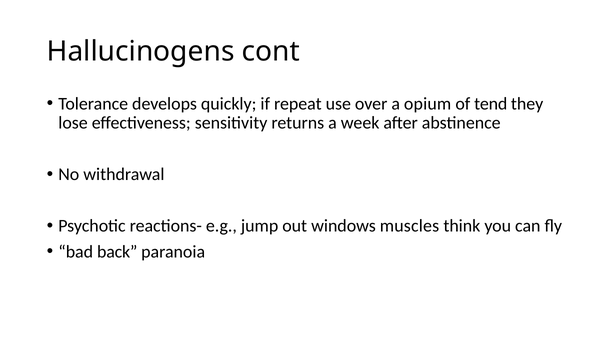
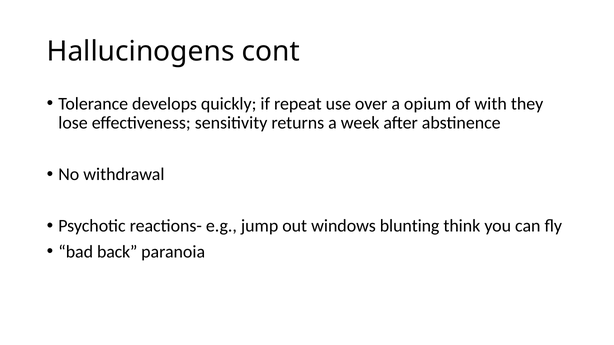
tend: tend -> with (491, 104)
muscles: muscles -> blunting (410, 226)
